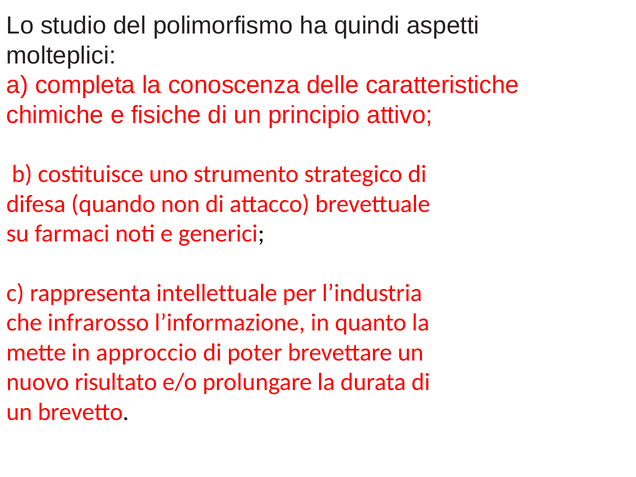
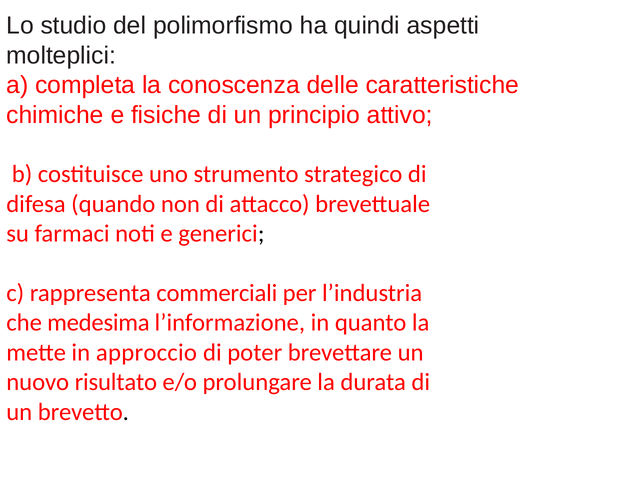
intellettuale: intellettuale -> commerciali (217, 293)
infrarosso: infrarosso -> medesima (98, 323)
